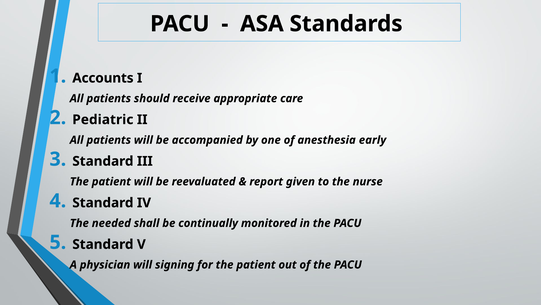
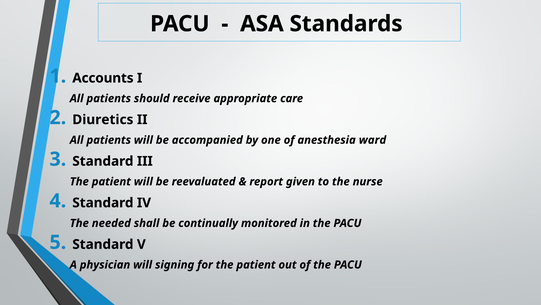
Pediatric: Pediatric -> Diuretics (103, 119)
early: early -> ward (373, 140)
